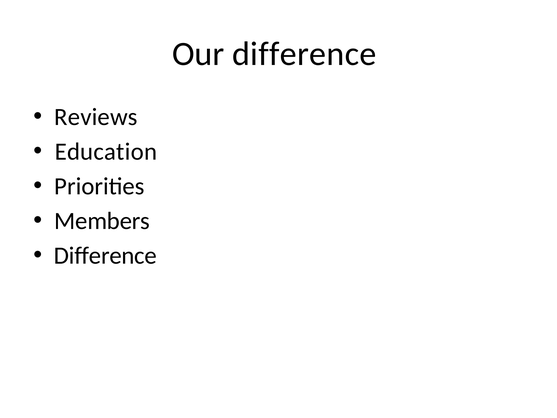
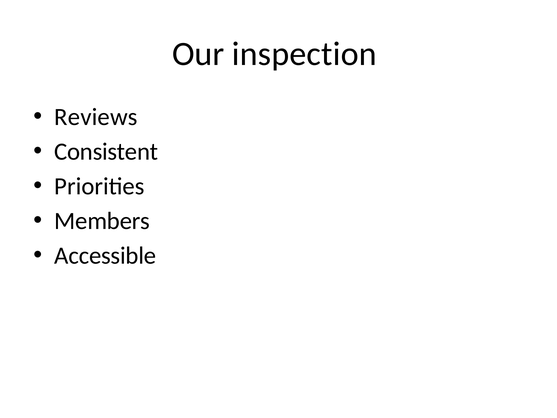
Our difference: difference -> inspection (304, 54)
Education: Education -> Consistent (106, 152)
Difference: Difference -> Accessible (105, 256)
